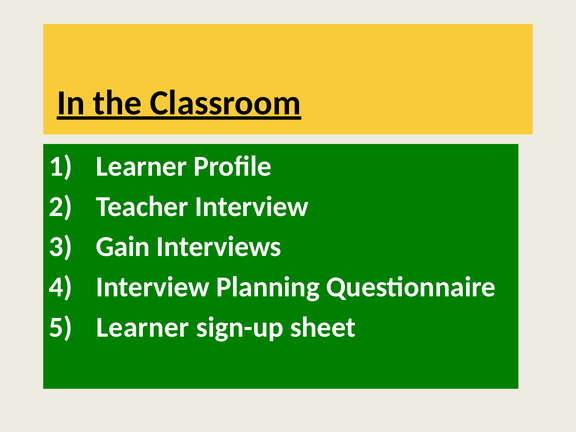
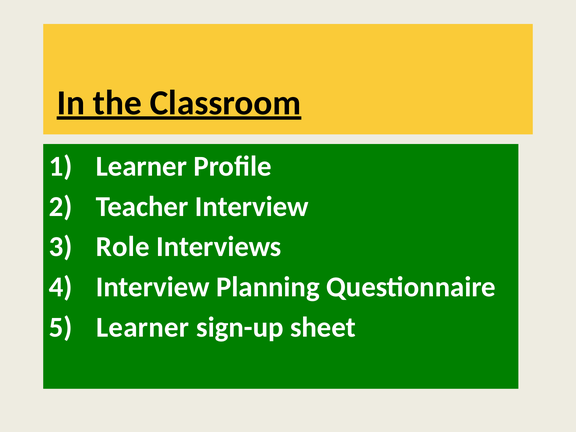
Gain: Gain -> Role (123, 247)
